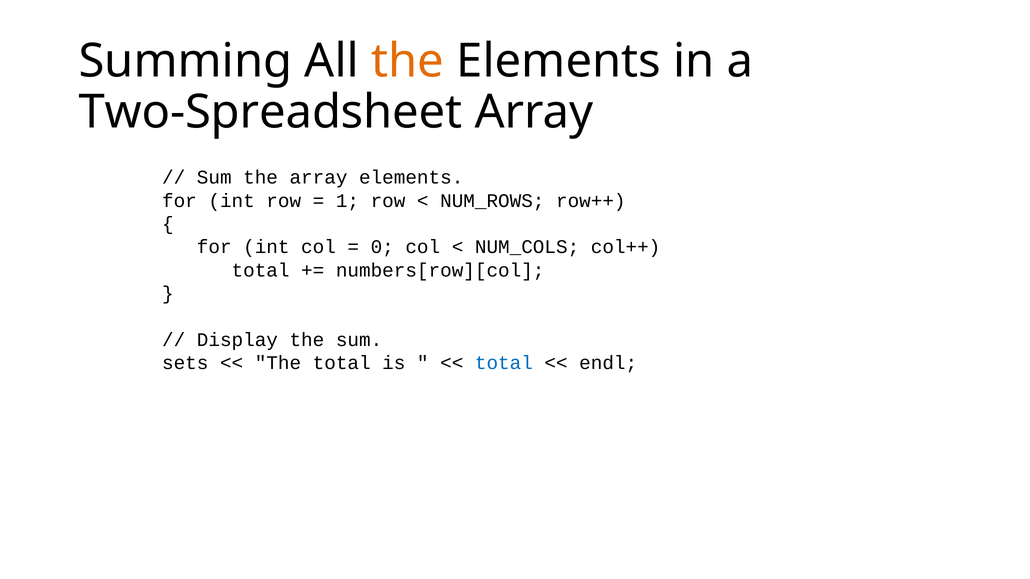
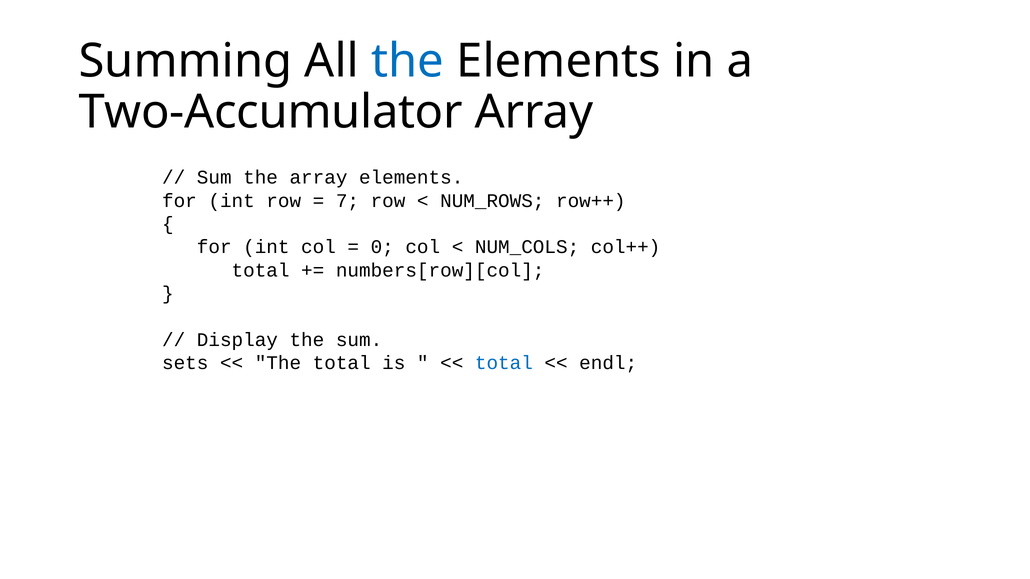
the colour: orange -> blue (408, 61)
Two-Spreadsheet: Two-Spreadsheet -> Two-Accumulator (271, 112)
1: 1 -> 7 (347, 201)
